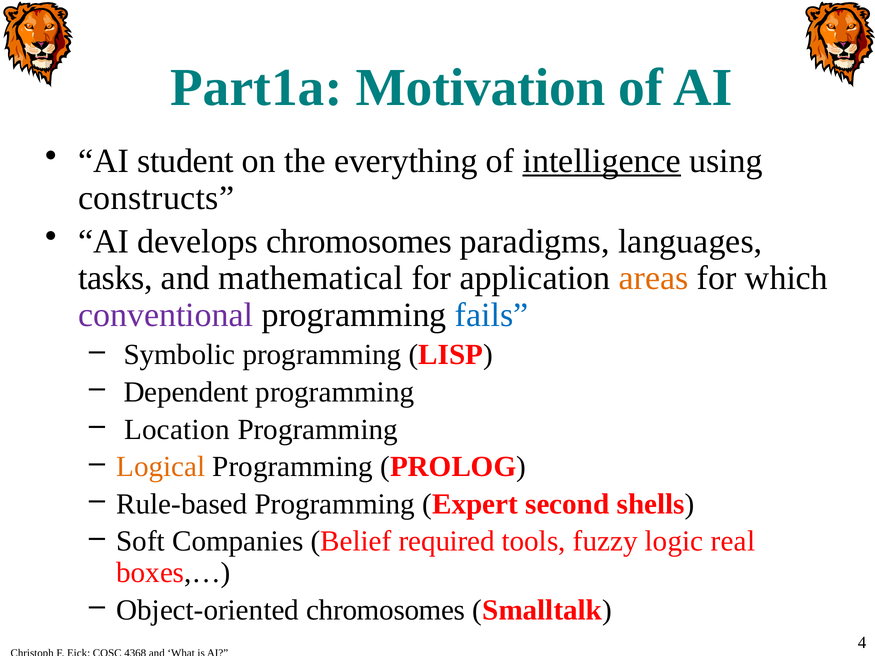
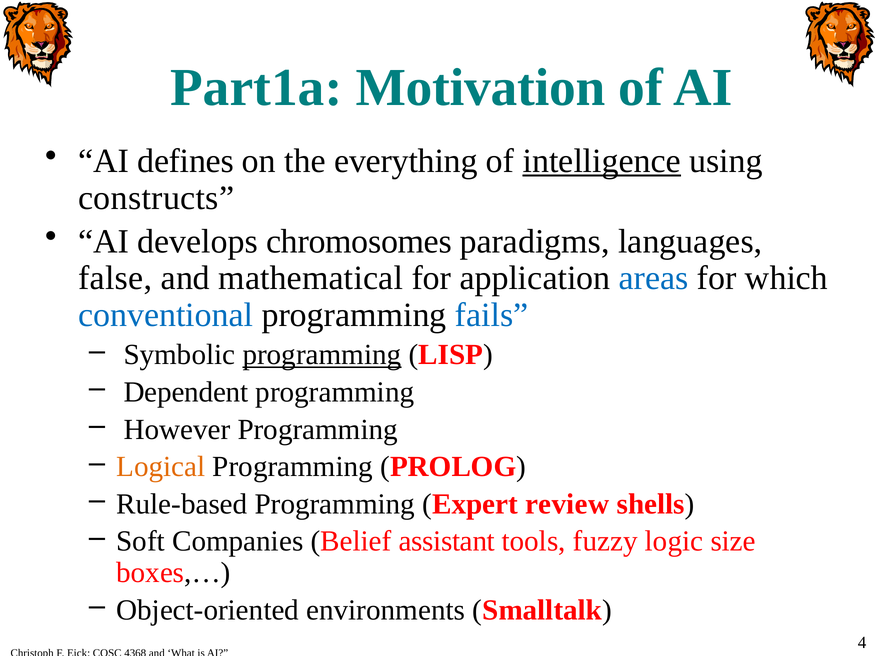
student: student -> defines (186, 161)
tasks: tasks -> false (115, 278)
areas colour: orange -> blue (654, 278)
conventional colour: purple -> blue (166, 315)
programming underline: none -> present (322, 355)
Location: Location -> However (177, 430)
second: second -> review (567, 504)
required: required -> assistant (447, 541)
real: real -> size (733, 541)
Object-oriented chromosomes: chromosomes -> environments (386, 610)
